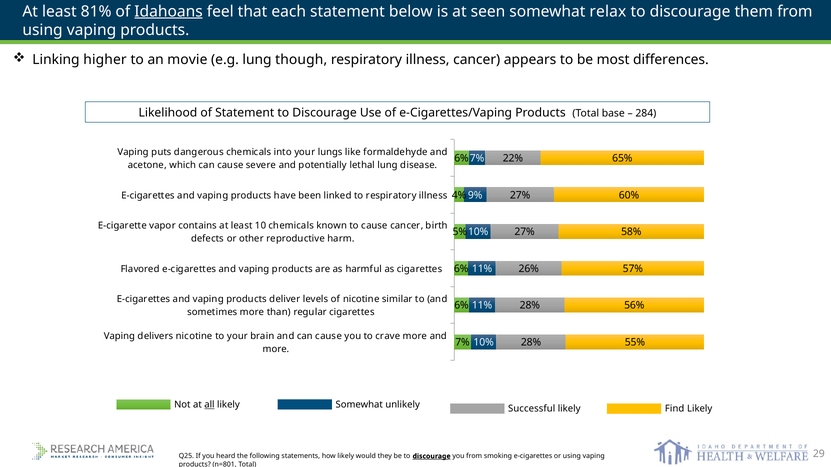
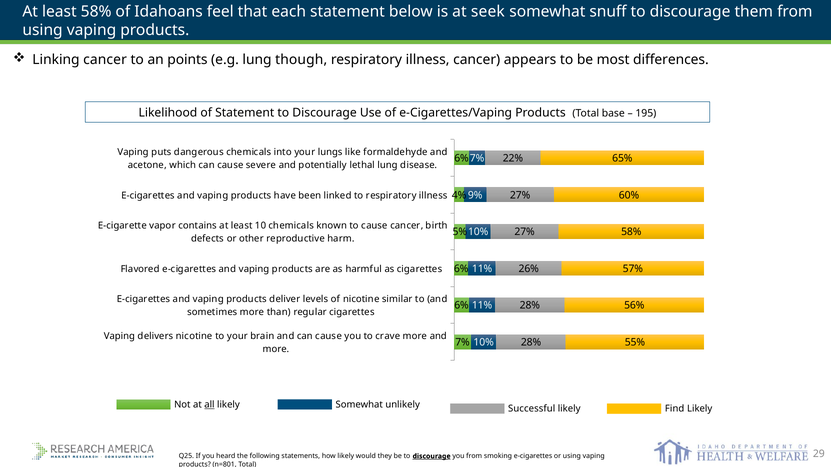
least 81%: 81% -> 58% (96, 11)
Idahoans underline: present -> none (169, 11)
seen: seen -> seek (488, 11)
relax: relax -> snuff (608, 11)
Linking higher: higher -> cancer (105, 60)
movie: movie -> points (187, 60)
284: 284 -> 195 (646, 113)
